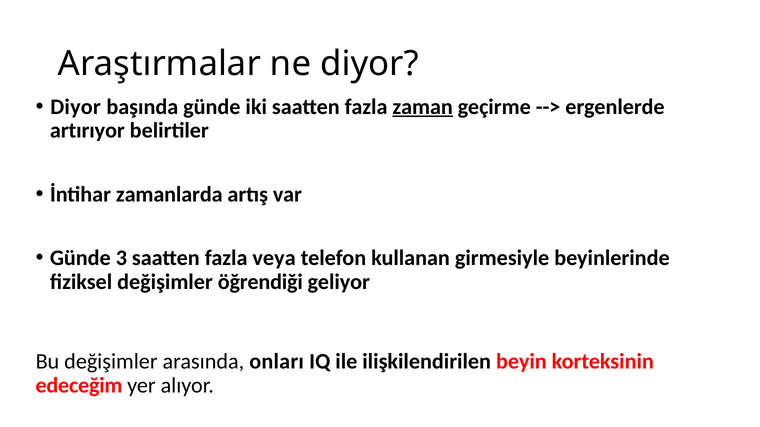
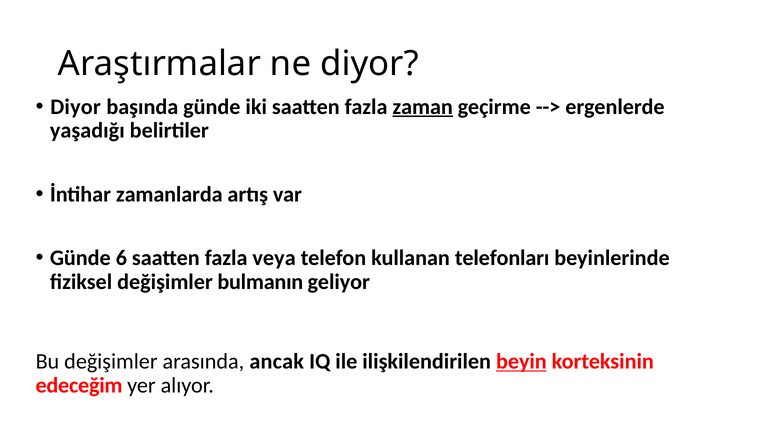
artırıyor: artırıyor -> yaşadığı (87, 131)
3: 3 -> 6 (121, 258)
girmesiyle: girmesiyle -> telefonları (502, 258)
öğrendiği: öğrendiği -> bulmanın (260, 282)
onları: onları -> ancak (277, 362)
beyin underline: none -> present (521, 362)
